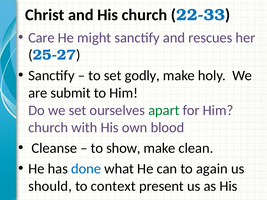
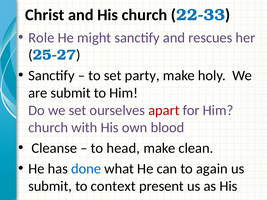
Care: Care -> Role (41, 38)
godly: godly -> party (142, 76)
apart colour: green -> red (164, 110)
show: show -> head (123, 148)
should: should -> submit (50, 186)
